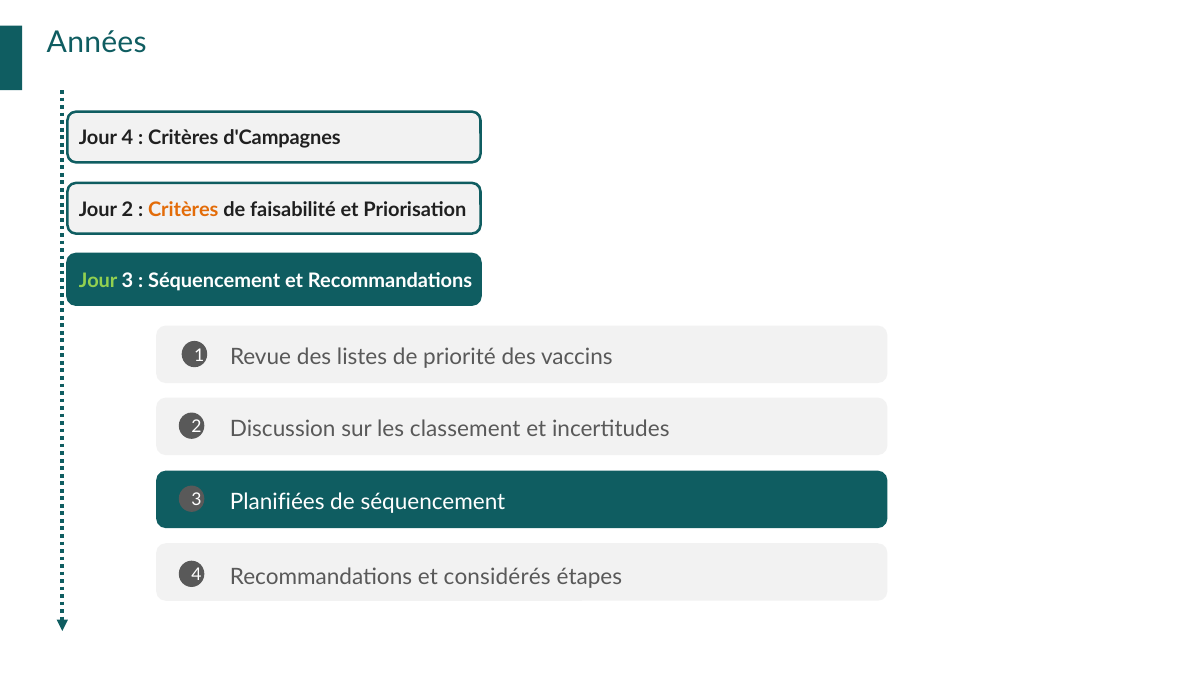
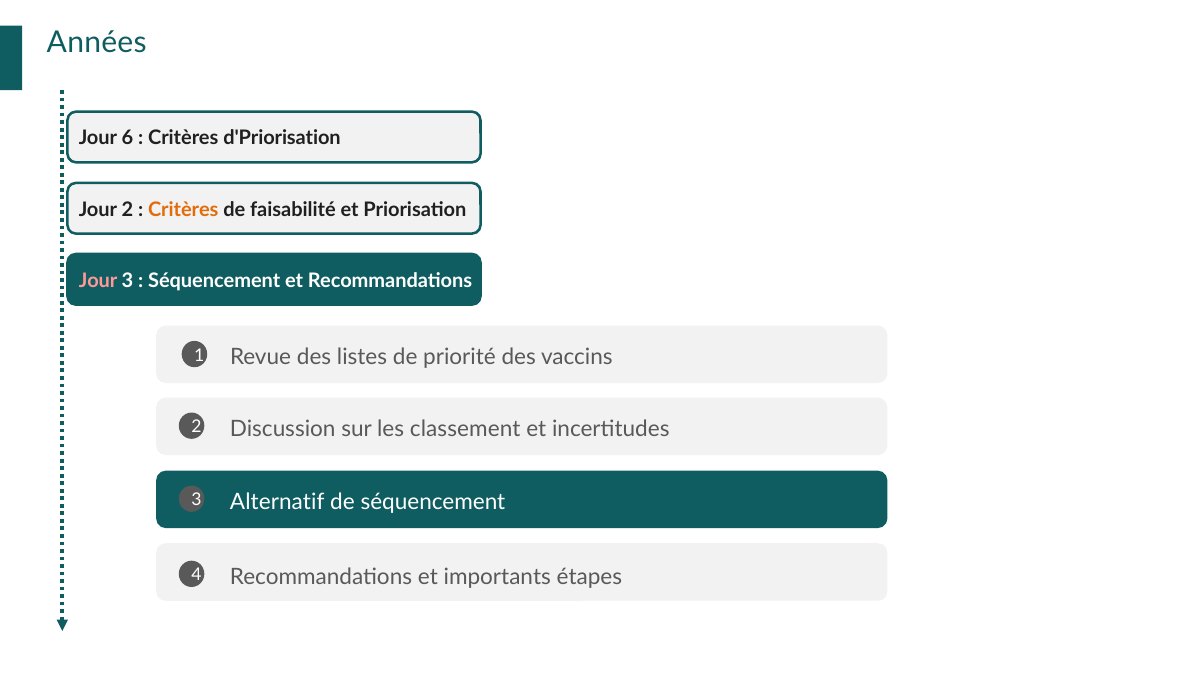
Jour 4: 4 -> 6 (127, 138)
d'Campagnes: d'Campagnes -> d'Priorisation (282, 138)
Jour colour: light green -> pink (98, 281)
Planifiées: Planifiées -> Alternatif (277, 502)
considérés: considérés -> importants (497, 577)
